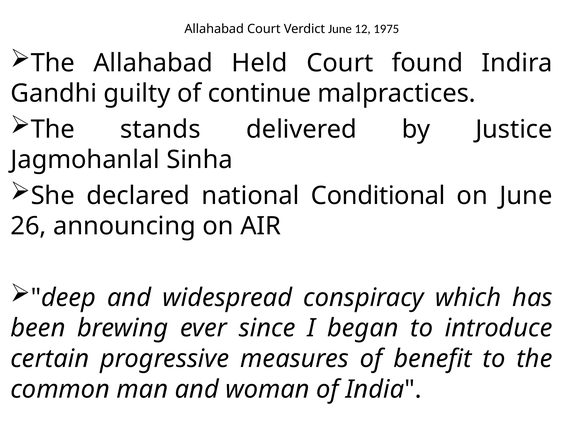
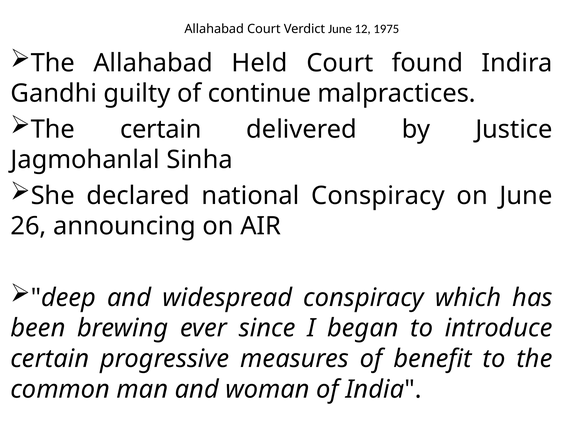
The stands: stands -> certain (161, 129)
national Conditional: Conditional -> Conspiracy (378, 195)
